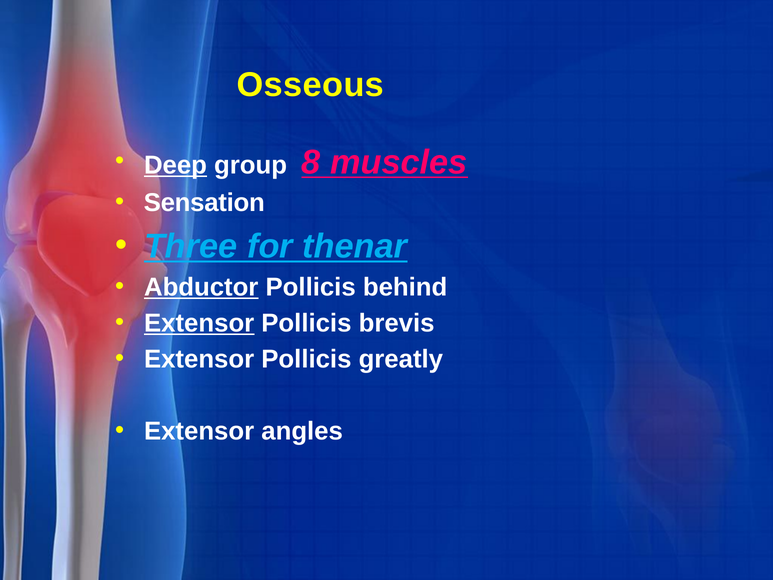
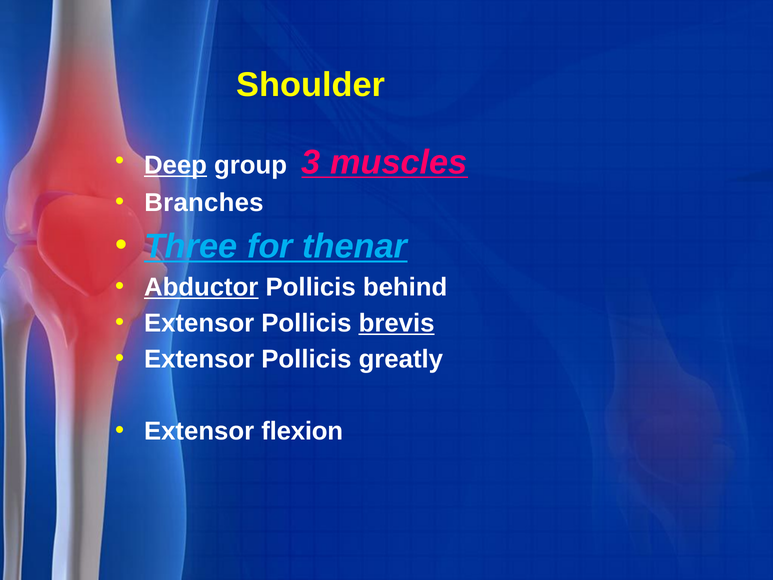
Osseous: Osseous -> Shoulder (311, 85)
8: 8 -> 3 (311, 162)
Sensation: Sensation -> Branches (204, 203)
Extensor underline: present -> none (199, 323)
brevis underline: none -> present (397, 323)
angles: angles -> flexion (302, 431)
